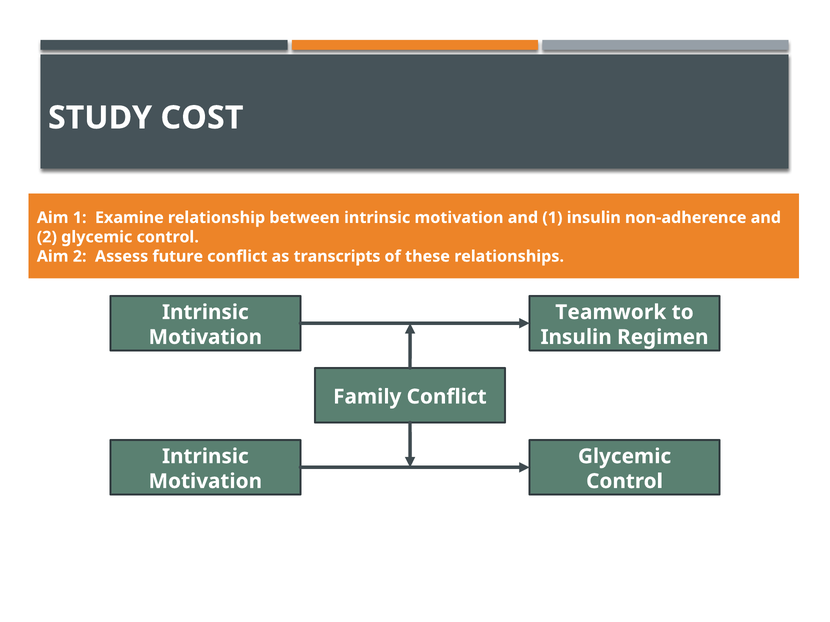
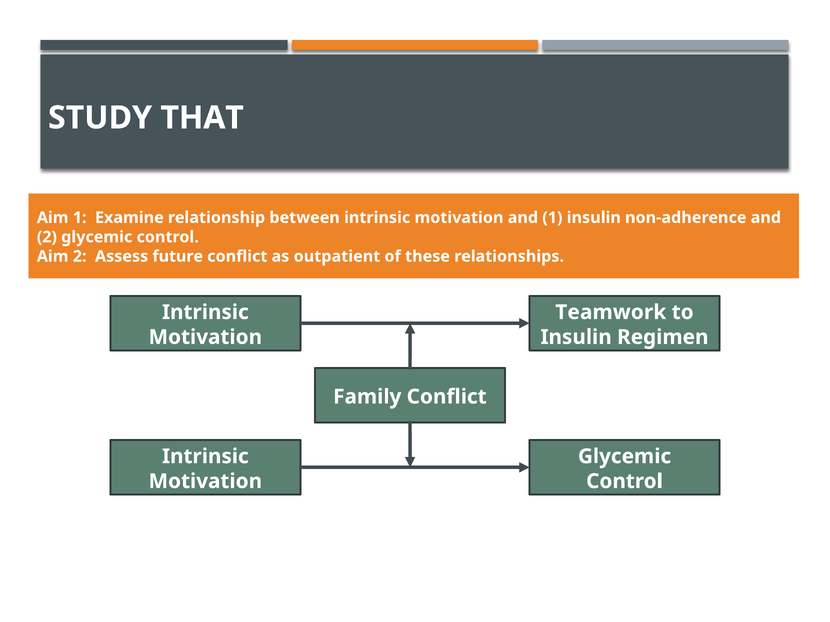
COST: COST -> THAT (202, 118)
transcripts: transcripts -> outpatient (337, 257)
